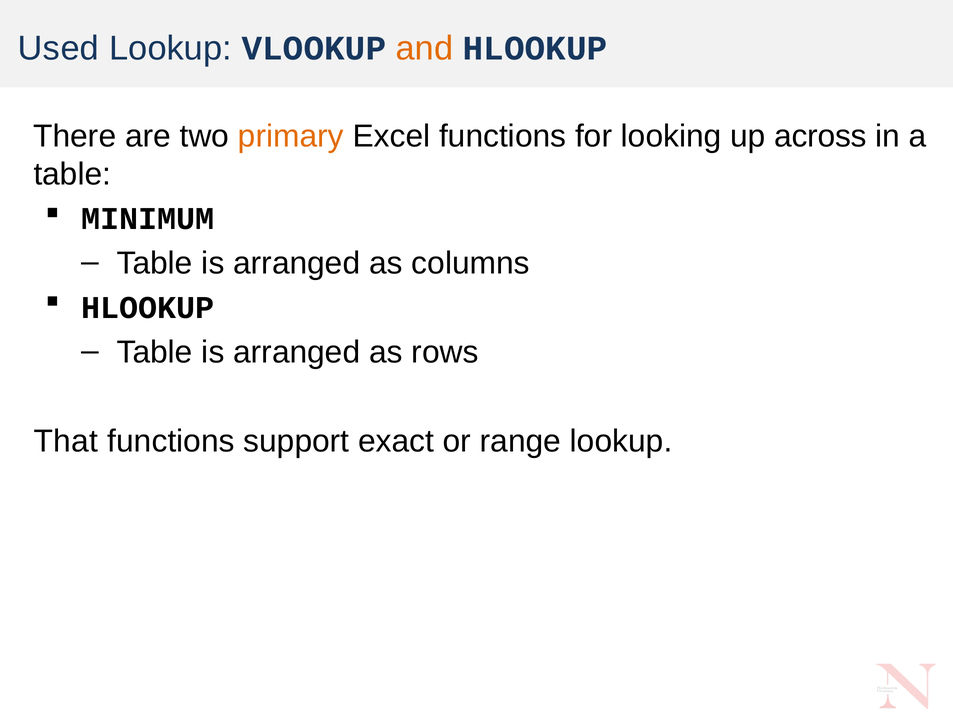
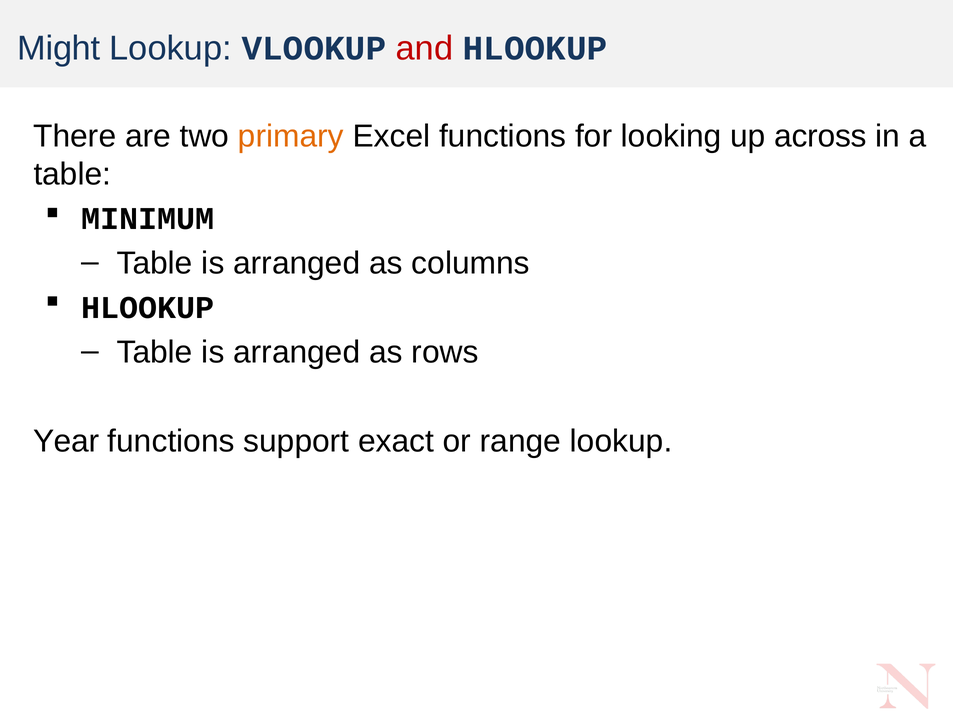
Used: Used -> Might (59, 48)
and colour: orange -> red (425, 48)
That: That -> Year (66, 441)
